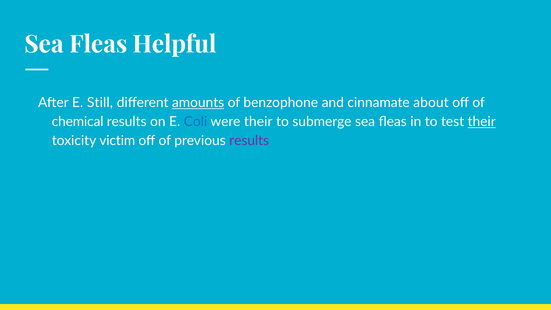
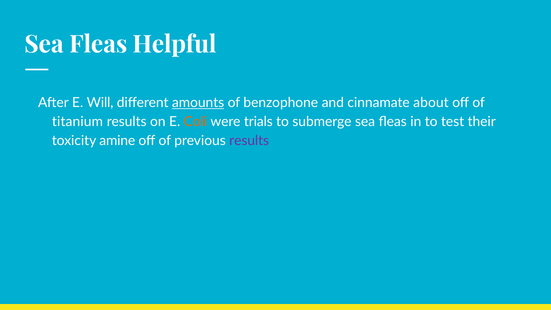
Still: Still -> Will (100, 103)
chemical: chemical -> titanium (77, 122)
Coli colour: blue -> orange (196, 122)
were their: their -> trials (258, 122)
their underline: present -> none (482, 122)
victim: victim -> amine (117, 141)
